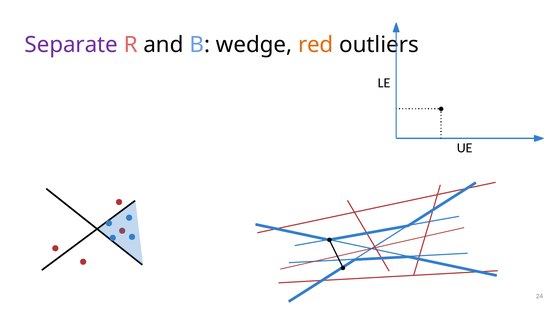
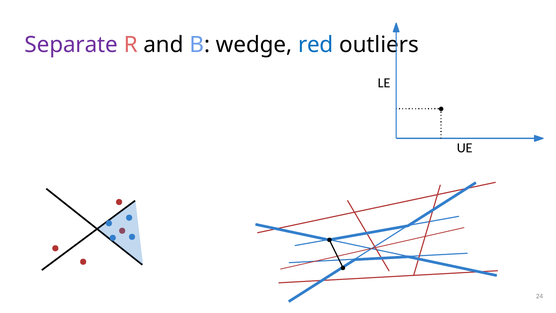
red colour: orange -> blue (316, 45)
